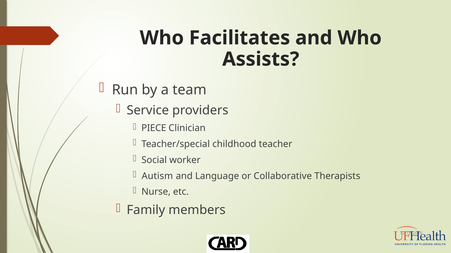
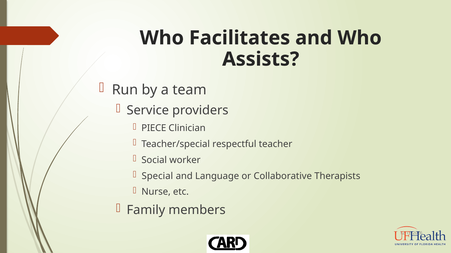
childhood: childhood -> respectful (234, 144)
Autism: Autism -> Special (157, 176)
